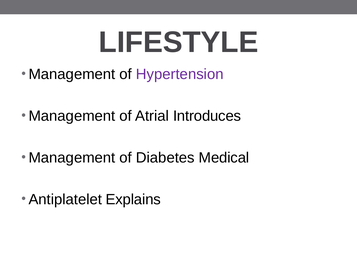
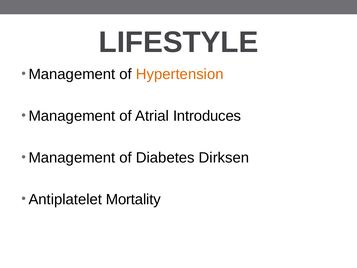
Hypertension colour: purple -> orange (180, 74)
Medical: Medical -> Dirksen (224, 158)
Explains: Explains -> Mortality (133, 199)
